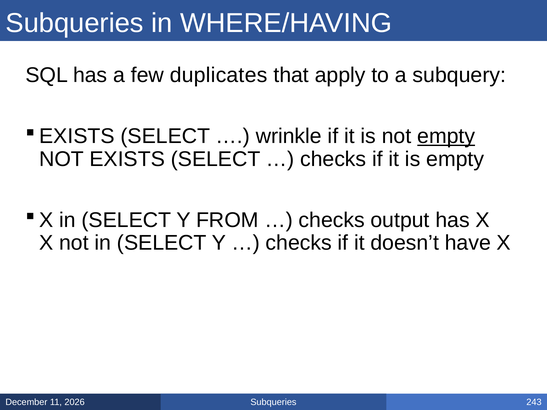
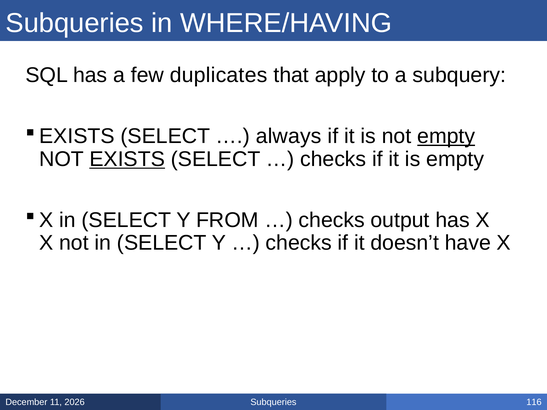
wrinkle: wrinkle -> always (289, 136)
EXISTS underline: none -> present (127, 159)
243: 243 -> 116 (534, 402)
